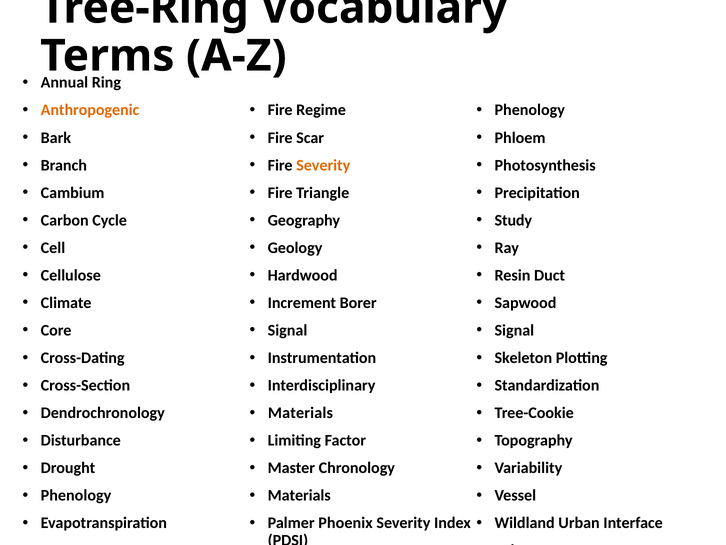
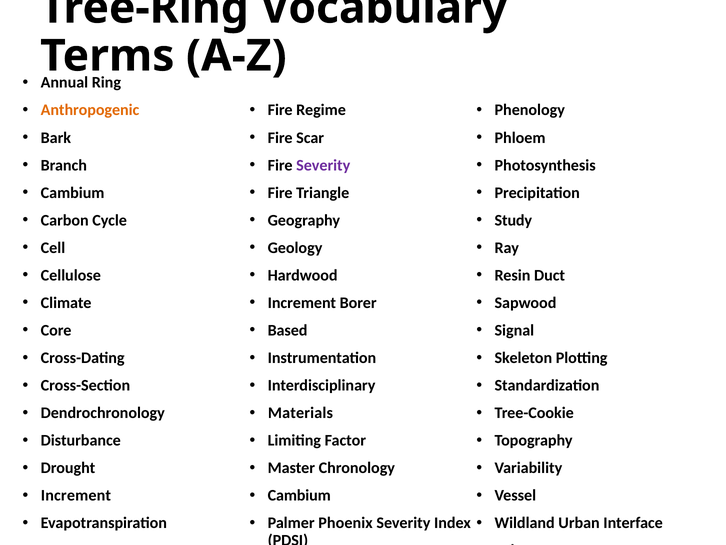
Severity colour: orange -> purple (323, 165)
Signal: Signal -> Based (288, 330)
Phenology: Phenology -> Increment (76, 495)
Materials: Materials -> Cambium (299, 495)
